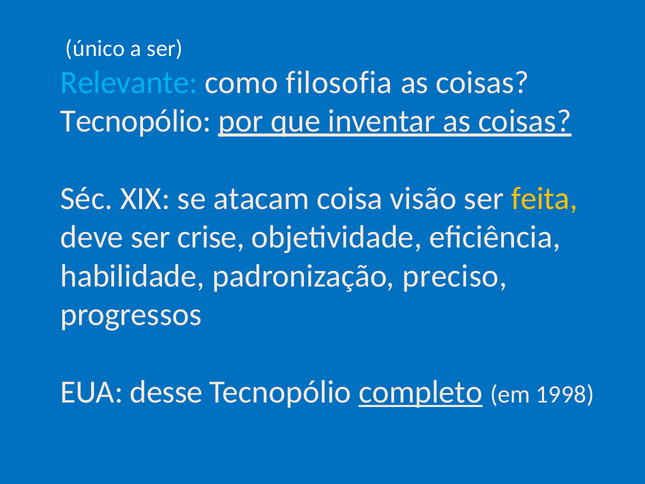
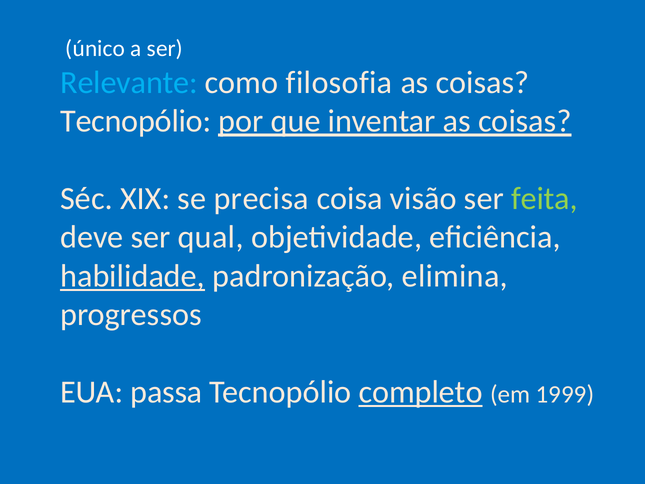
atacam: atacam -> precisa (261, 198)
feita colour: yellow -> light green (544, 198)
crise: crise -> qual (211, 237)
habilidade underline: none -> present (133, 276)
preciso: preciso -> elimina (455, 276)
desse: desse -> passa (166, 392)
1998: 1998 -> 1999 (565, 394)
